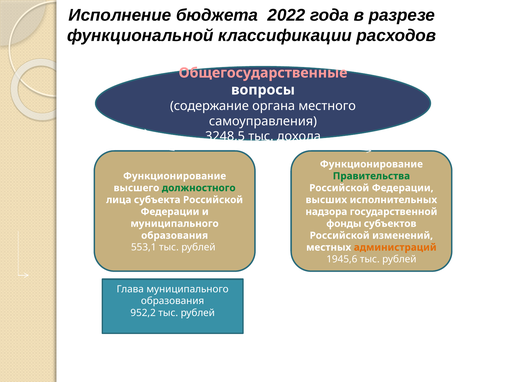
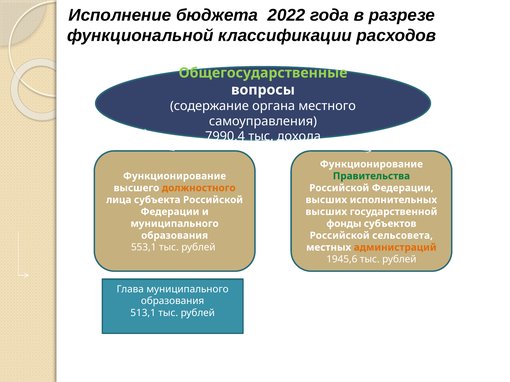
Общегосударственные colour: pink -> light green (263, 73)
3248,5: 3248,5 -> 7990,4 (225, 137)
должностного colour: green -> orange (199, 188)
надзора: надзора -> высших (326, 212)
изменений: изменений -> сельсовета (403, 236)
952,2: 952,2 -> 513,1 (143, 313)
